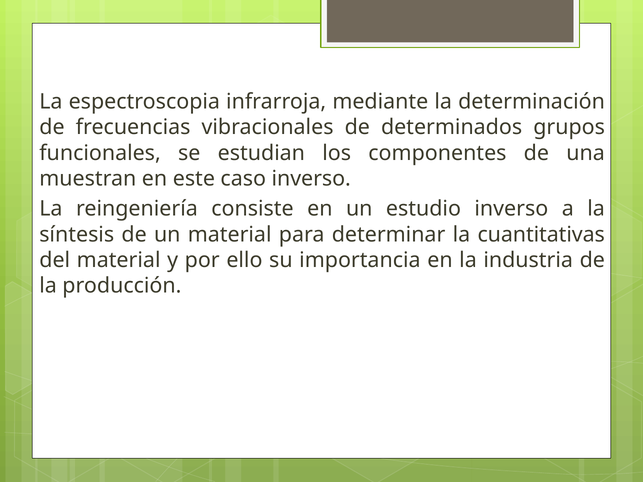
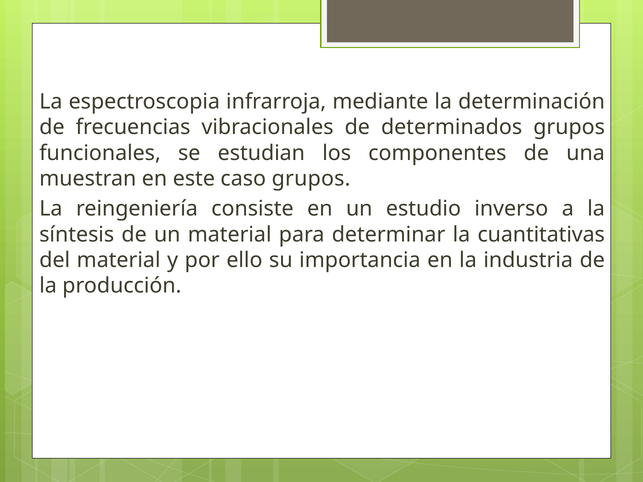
caso inverso: inverso -> grupos (311, 179)
